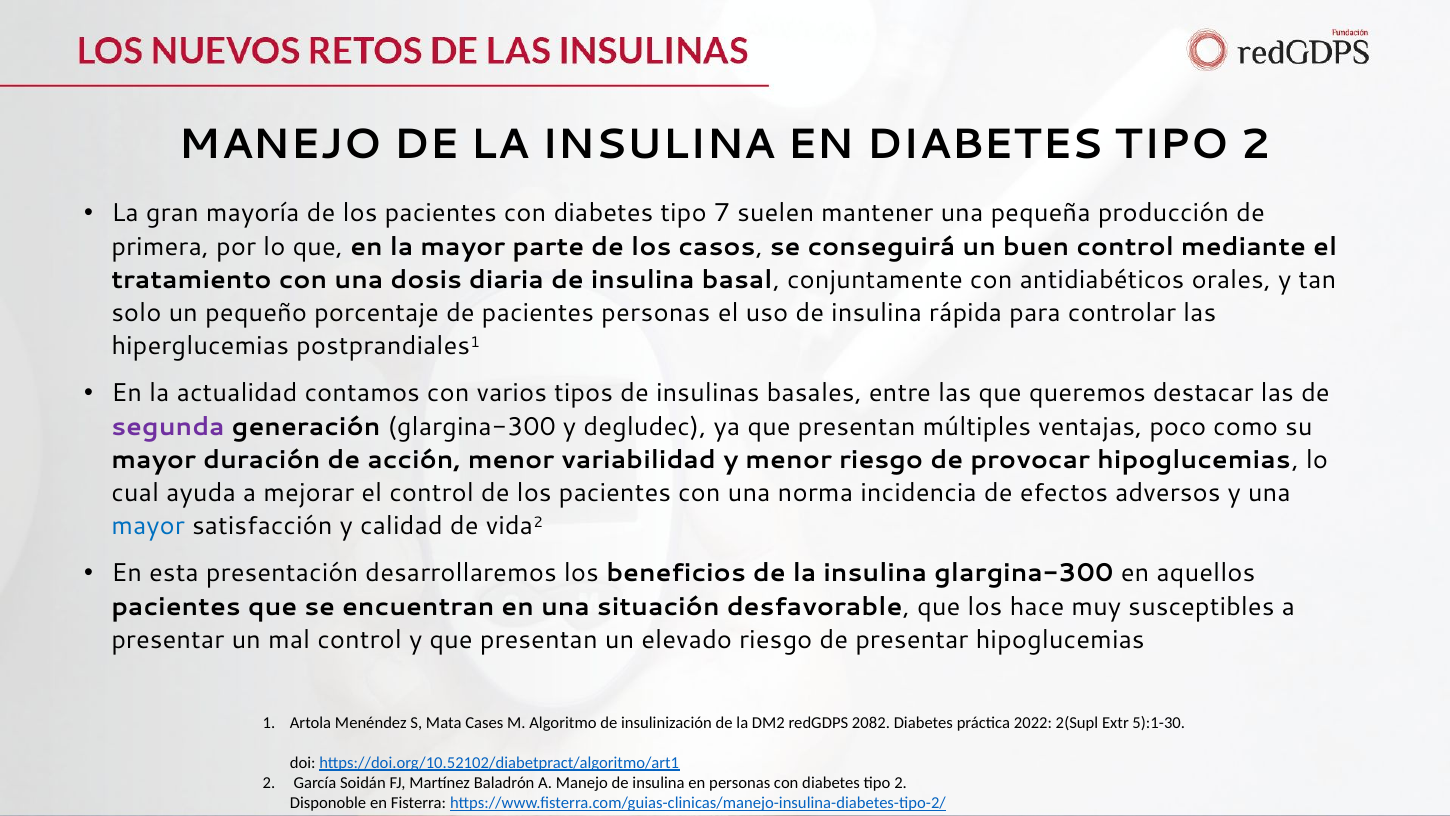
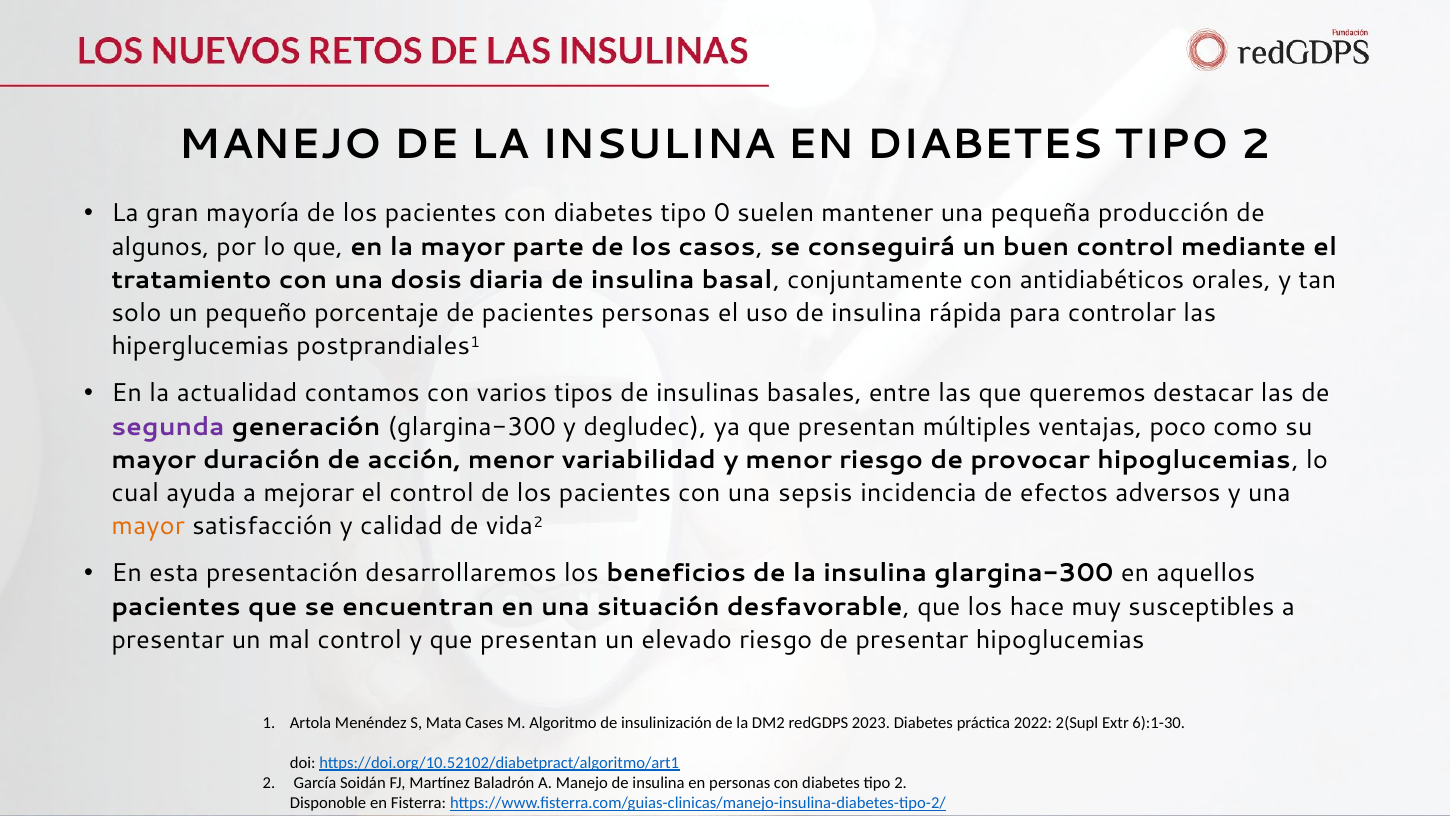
7: 7 -> 0 (722, 213)
primera: primera -> algunos (160, 246)
norma: norma -> sepsis (815, 493)
mayor colour: blue -> orange (148, 526)
2082: 2082 -> 2023 (871, 723)
5):1-30: 5):1-30 -> 6):1-30 (1159, 723)
